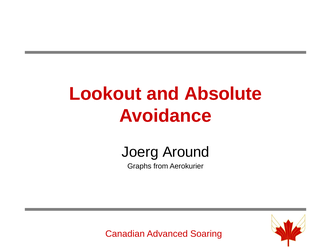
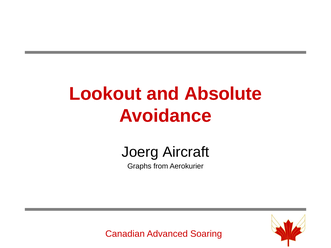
Around: Around -> Aircraft (186, 152)
